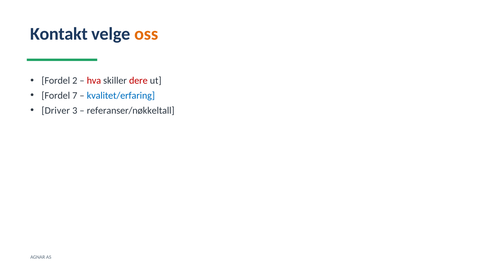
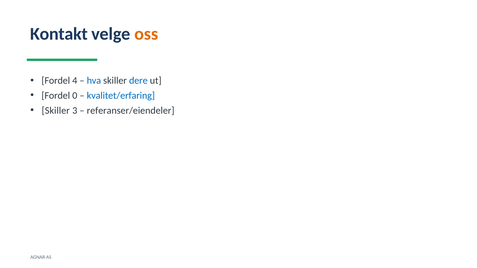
2: 2 -> 4 (75, 81)
hva colour: red -> blue (94, 81)
dere colour: red -> blue (138, 81)
7: 7 -> 0 (75, 96)
Driver: Driver -> Skiller (56, 111)
referanser/nøkkeltall: referanser/nøkkeltall -> referanser/eiendeler (131, 111)
